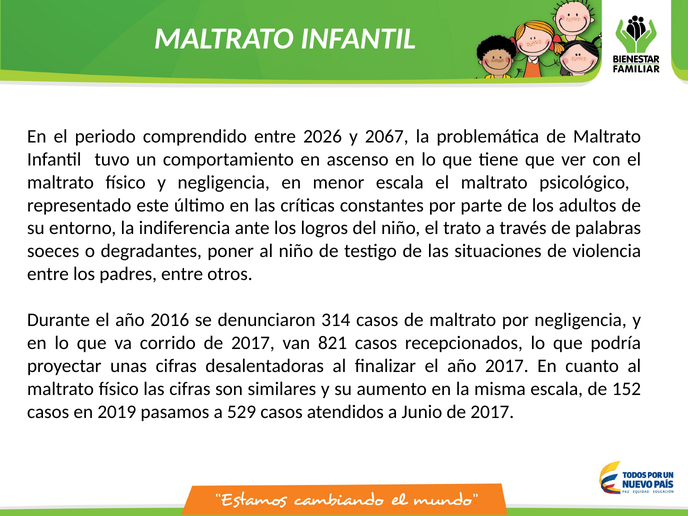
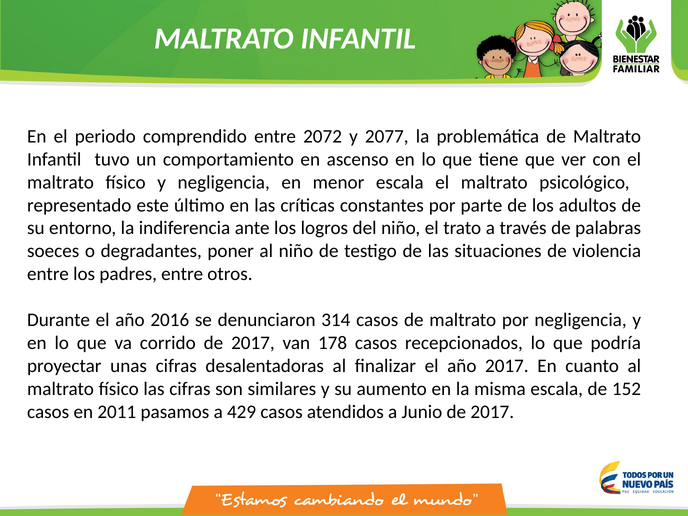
2026: 2026 -> 2072 (323, 136)
2067: 2067 -> 2077 (387, 136)
821: 821 -> 178 (333, 343)
2019: 2019 -> 2011 (117, 412)
529: 529 -> 429 (242, 412)
